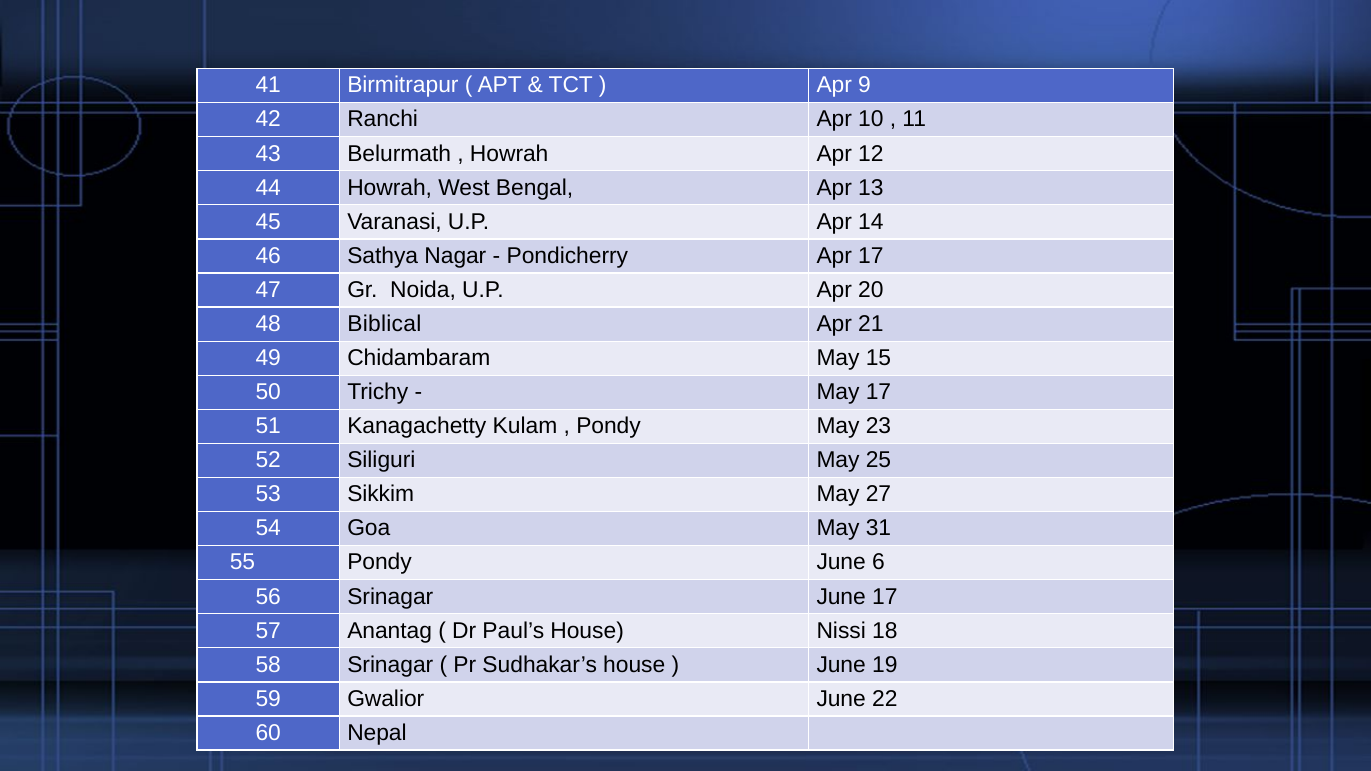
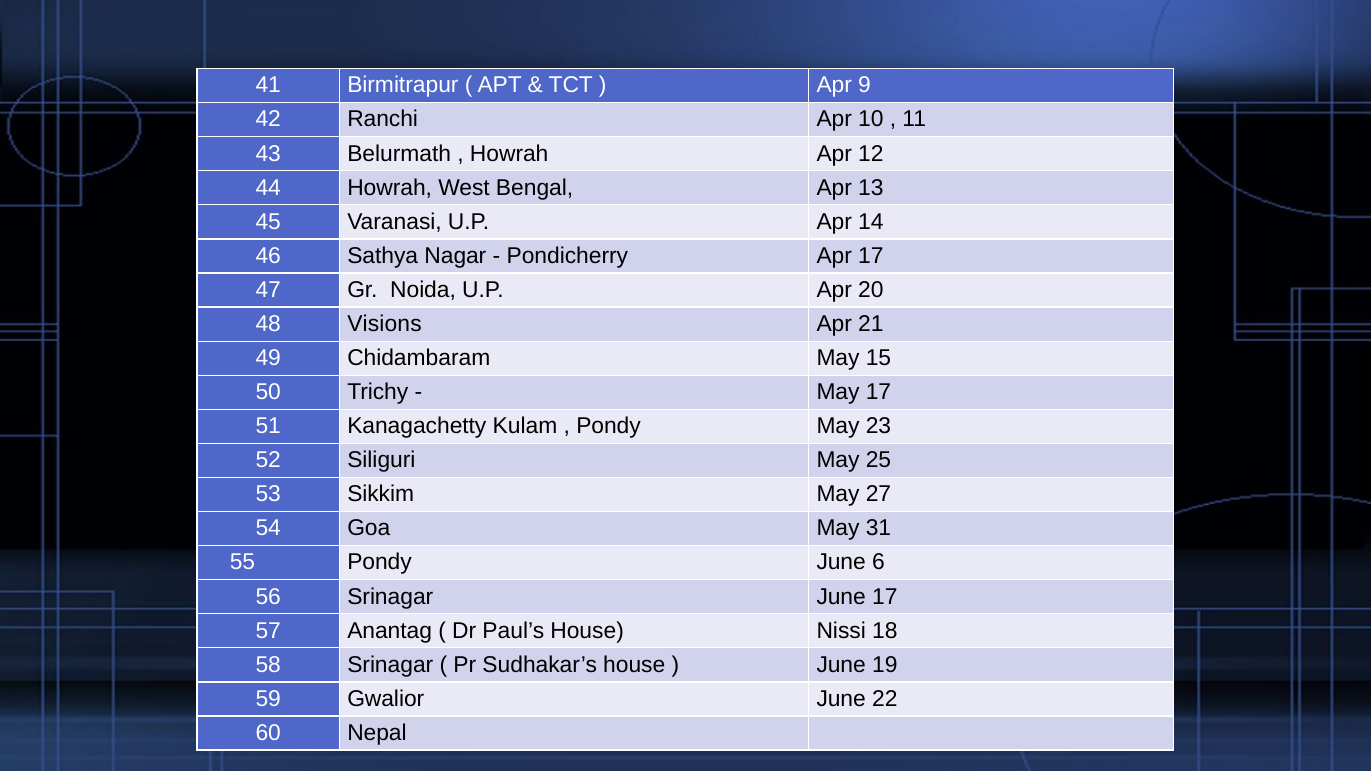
Biblical: Biblical -> Visions (384, 324)
